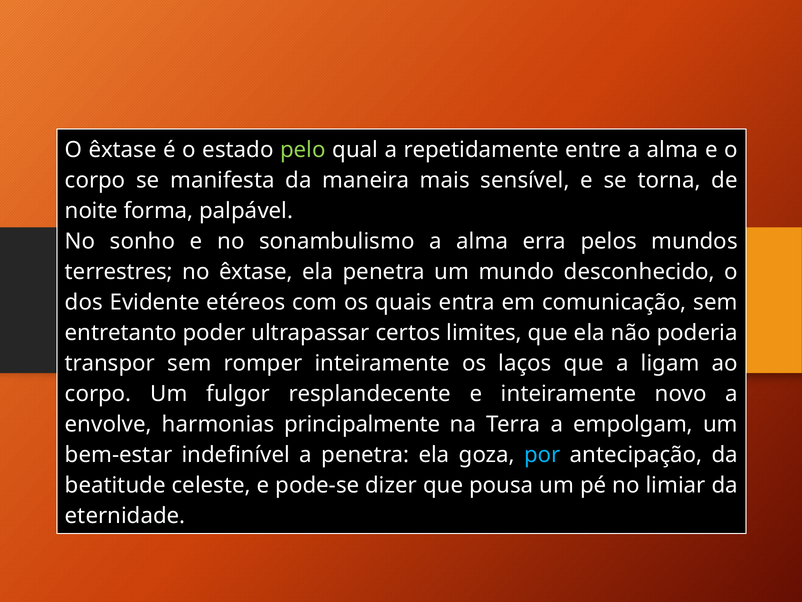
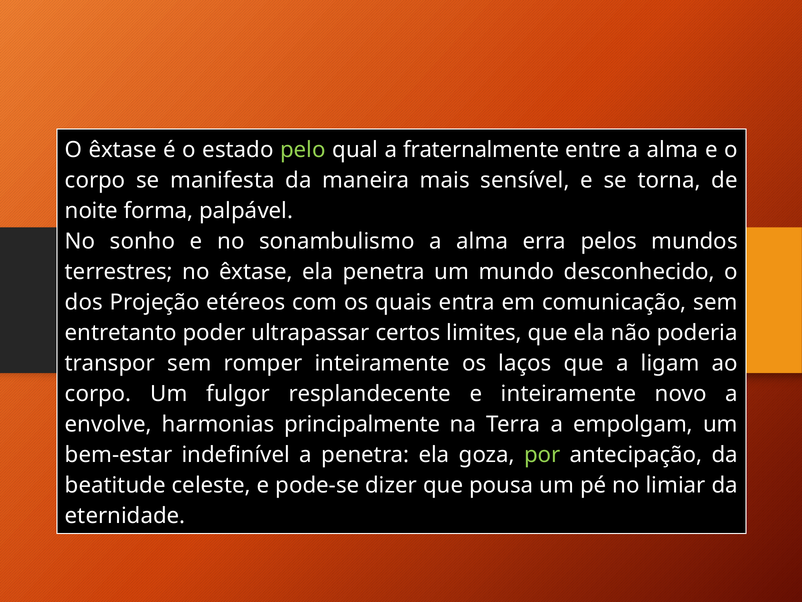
repetidamente: repetidamente -> fraternalmente (481, 150)
Evidente: Evidente -> Projeção (155, 302)
por colour: light blue -> light green (542, 454)
